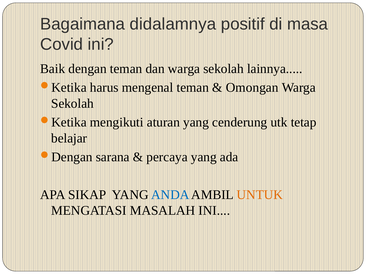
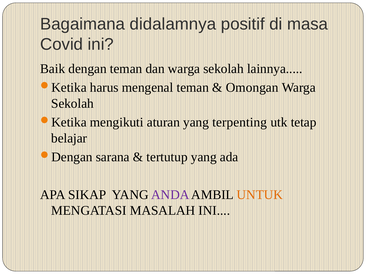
cenderung: cenderung -> terpenting (240, 122)
percaya: percaya -> tertutup (167, 157)
ANDA colour: blue -> purple (170, 194)
